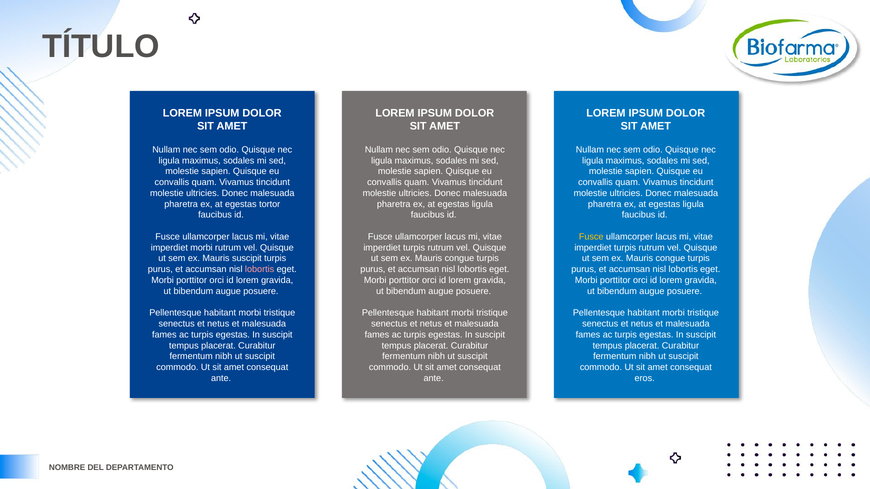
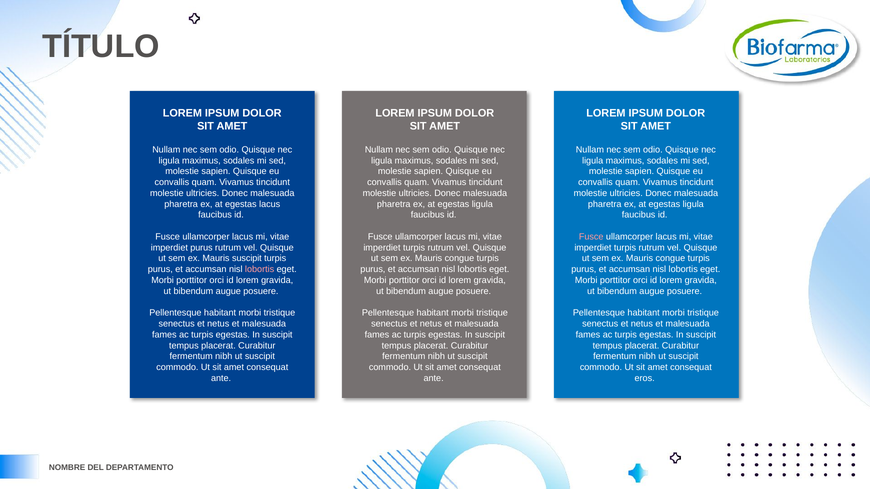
egestas tortor: tortor -> lacus (270, 204)
Fusce colour: yellow -> pink (591, 237)
imperdiet morbi: morbi -> purus (201, 248)
